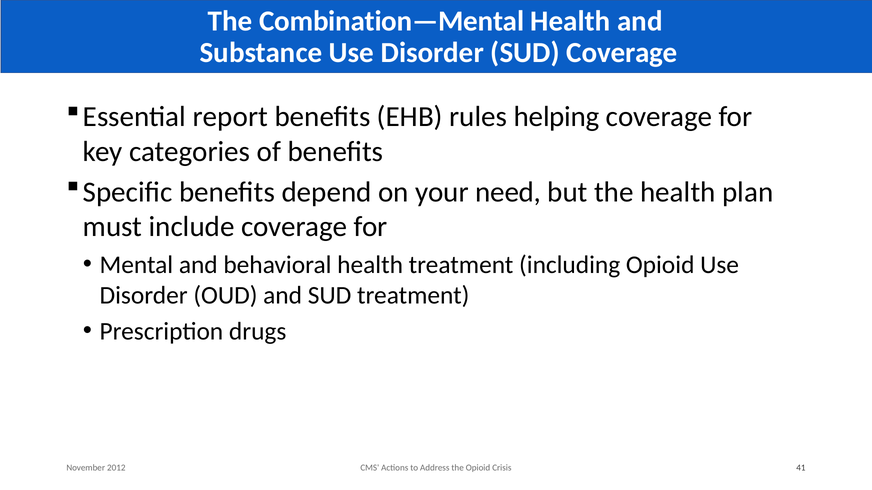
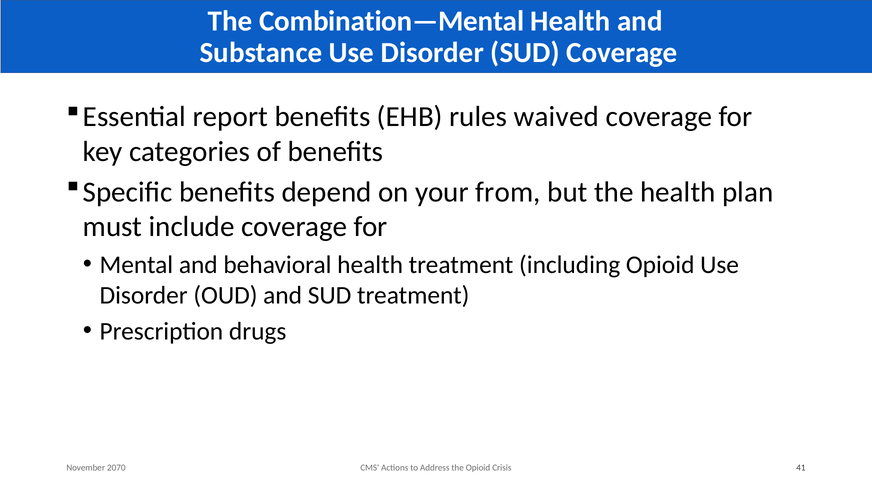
helping: helping -> waived (556, 117)
need: need -> from (508, 192)
2012: 2012 -> 2070 (116, 468)
